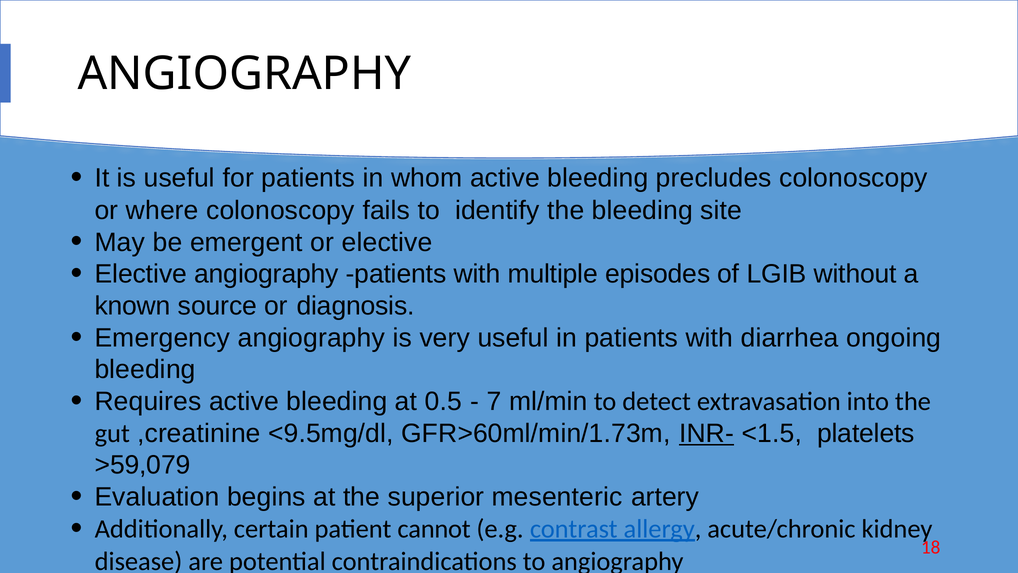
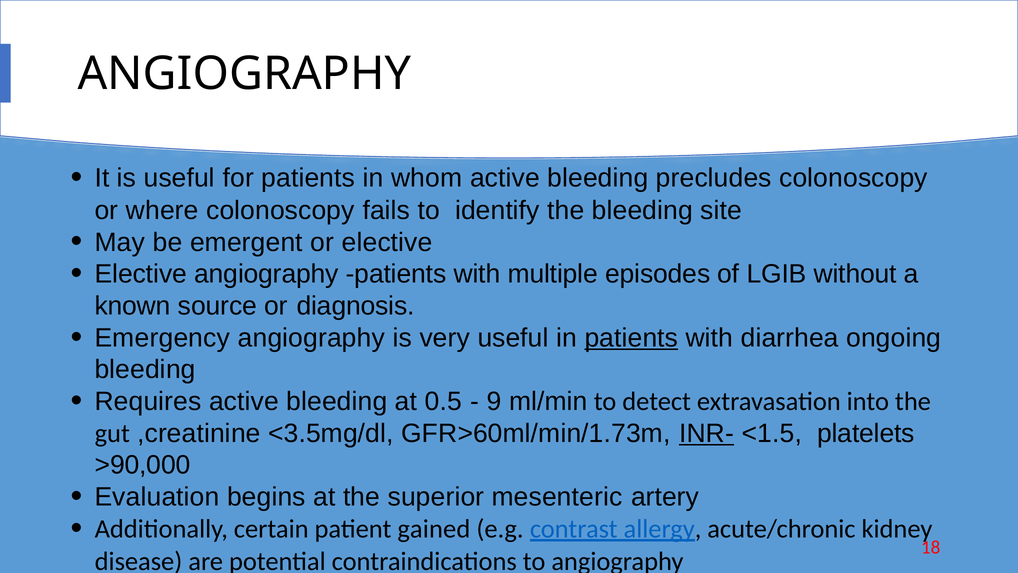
patients underline: none -> present (631, 338)
7: 7 -> 9 (494, 401)
<9.5mg/dl: <9.5mg/dl -> <3.5mg/dl (331, 433)
>59,079: >59,079 -> >90,000 (143, 465)
cannot: cannot -> gained (434, 529)
